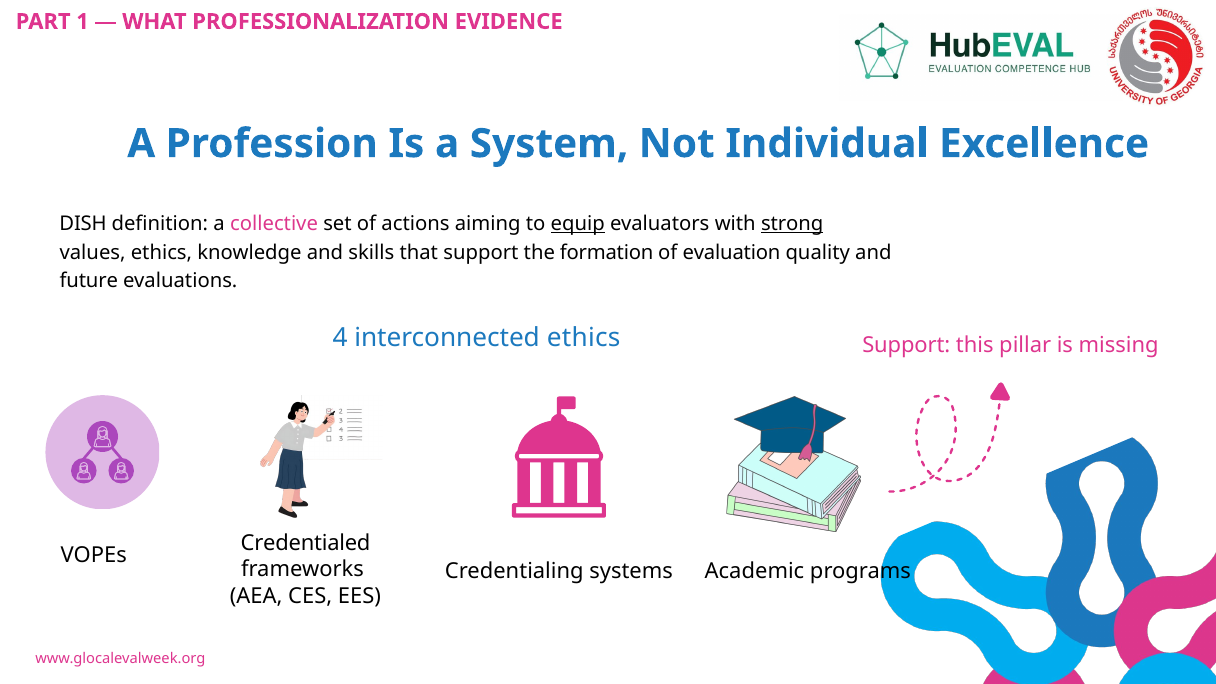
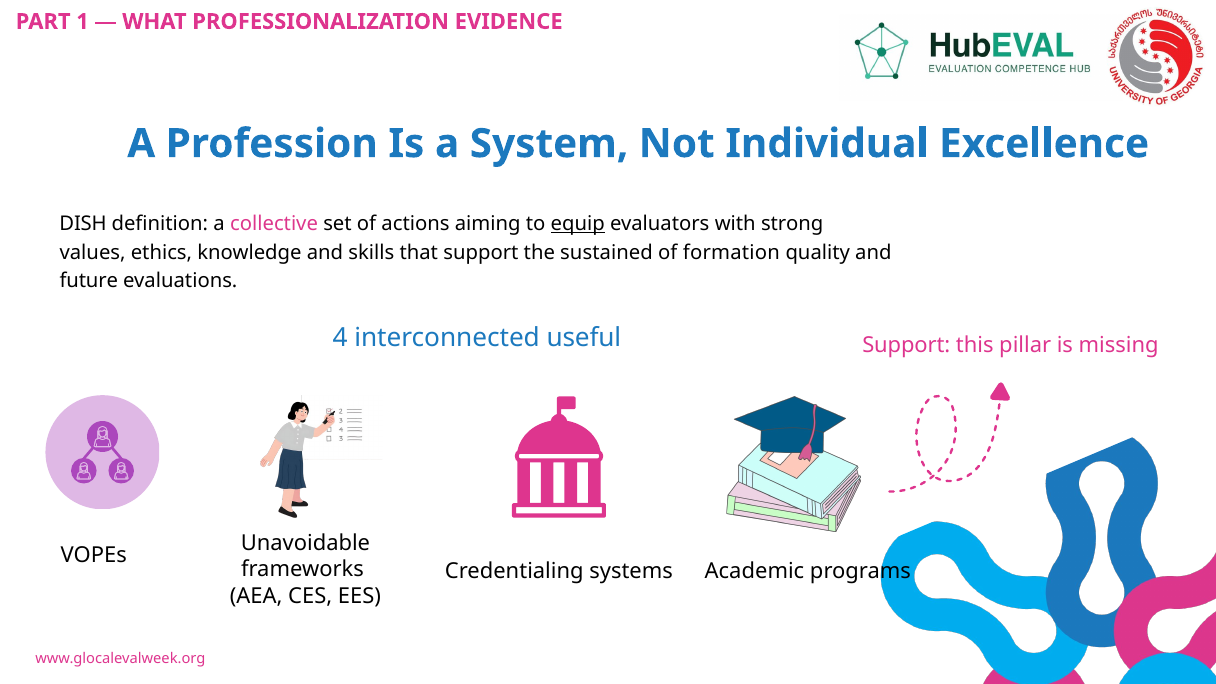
strong underline: present -> none (792, 224)
formation: formation -> sustained (607, 252)
evaluation: evaluation -> formation (731, 252)
interconnected ethics: ethics -> useful (584, 338)
Credentialed: Credentialed -> Unavoidable (305, 543)
